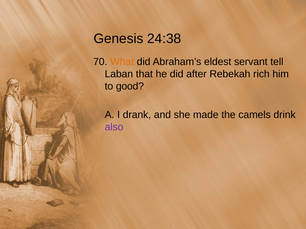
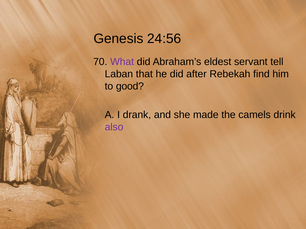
24:38: 24:38 -> 24:56 (164, 39)
What colour: orange -> purple (122, 62)
rich: rich -> find (261, 74)
